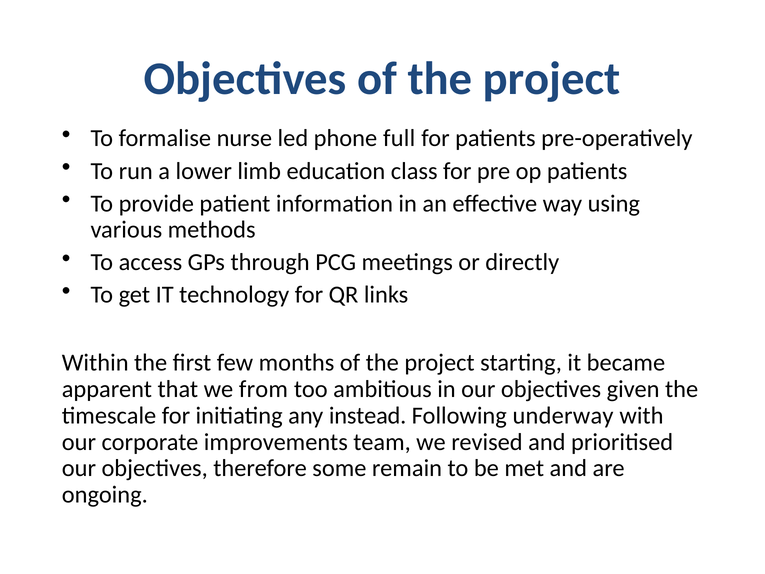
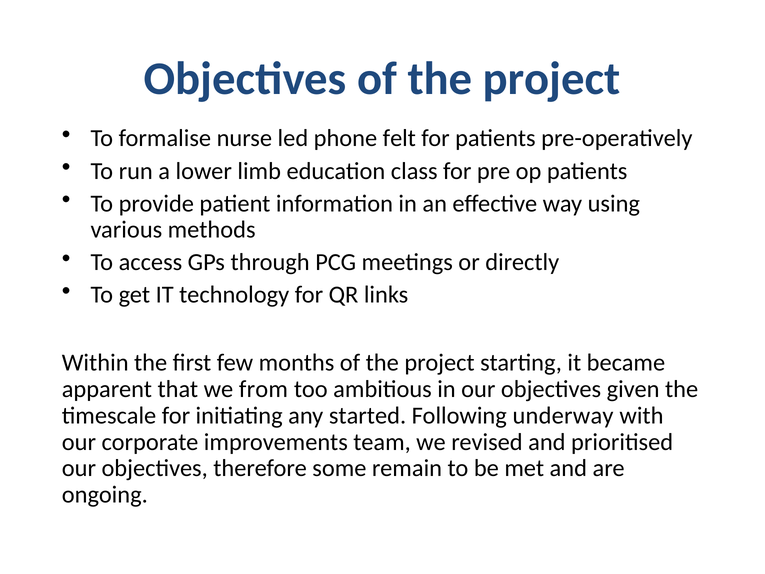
full: full -> felt (399, 138)
instead: instead -> started (368, 415)
